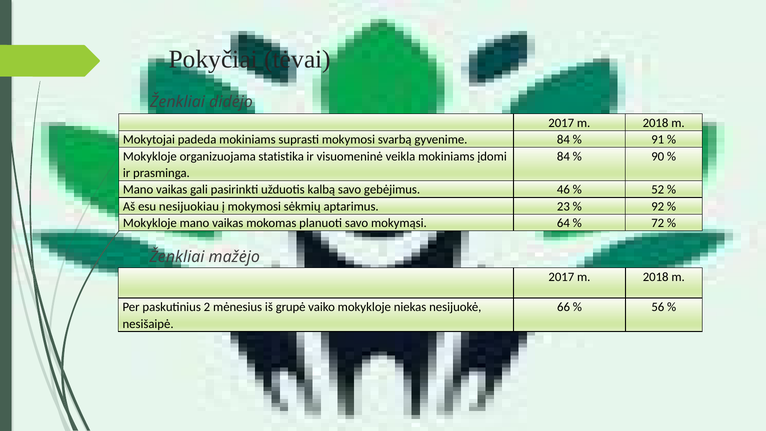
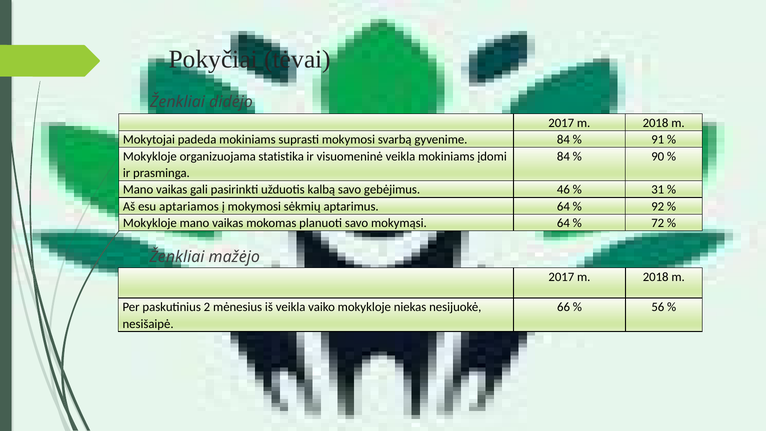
52: 52 -> 31 (658, 190)
nesijuokiau: nesijuokiau -> aptariamos (189, 206)
aptarimus 23: 23 -> 64 (563, 206)
iš grupė: grupė -> veikla (291, 307)
